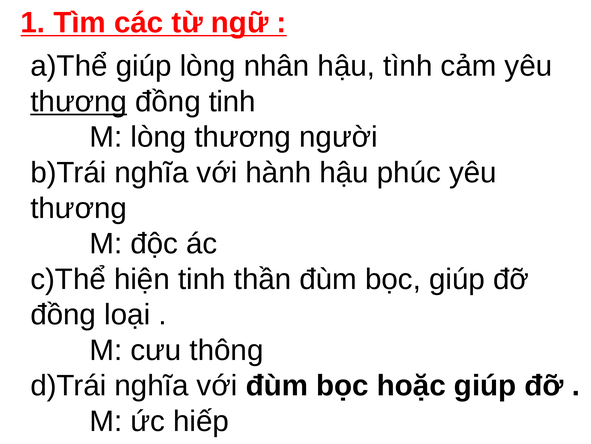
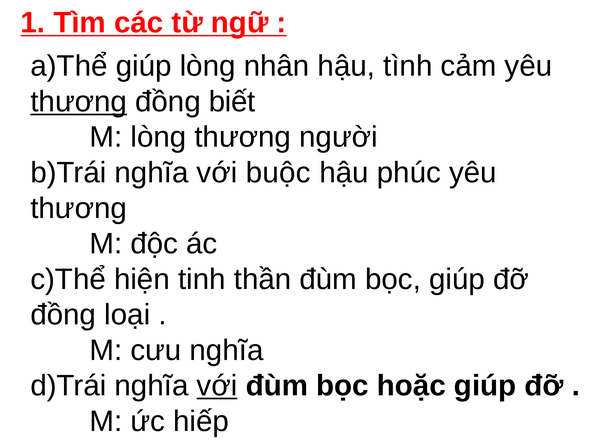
đồng tinh: tinh -> biết (232, 102)
hành: hành -> buộc (278, 172)
cưu thông: thông -> nghĩa (227, 350)
với underline: none -> present (217, 385)
